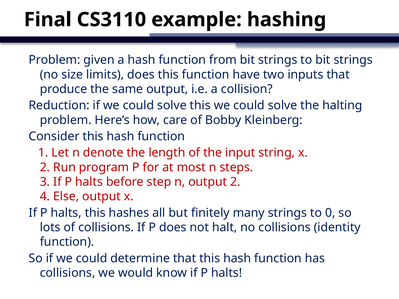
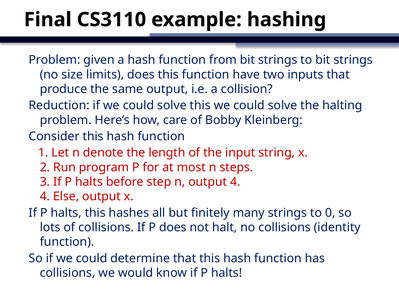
output 2: 2 -> 4 (235, 182)
